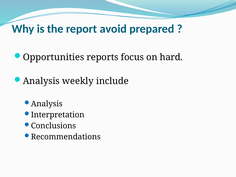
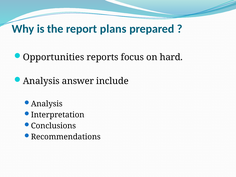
avoid: avoid -> plans (113, 29)
weekly: weekly -> answer (78, 81)
